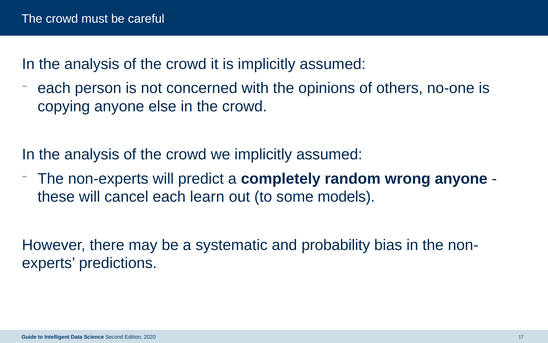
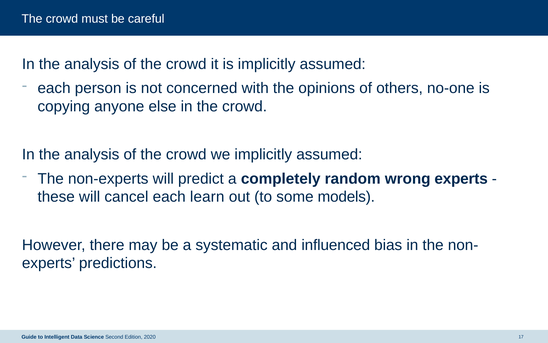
wrong anyone: anyone -> experts (461, 178)
probability: probability -> influenced (336, 245)
